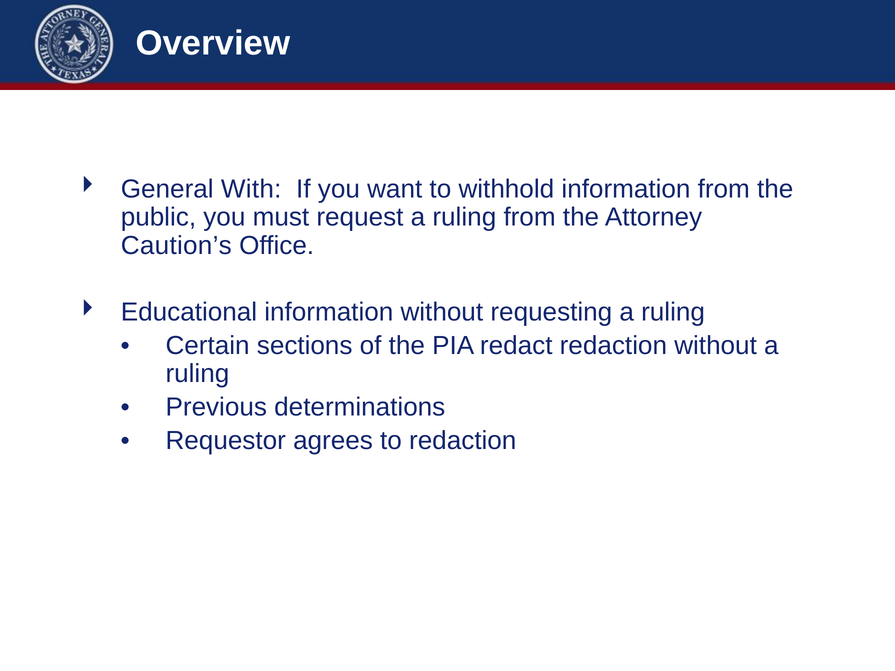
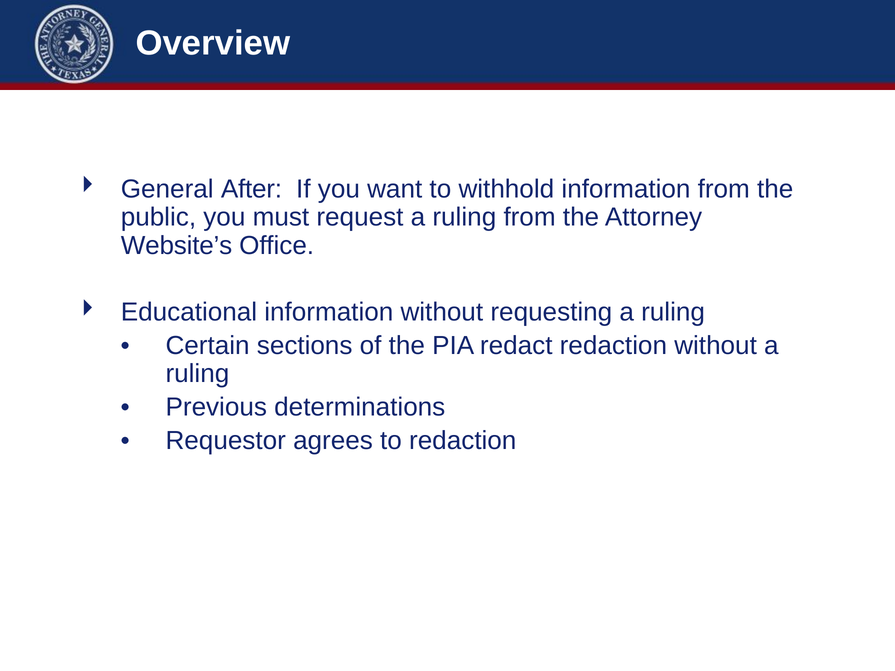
With: With -> After (251, 189)
Caution’s: Caution’s -> Website’s (177, 246)
